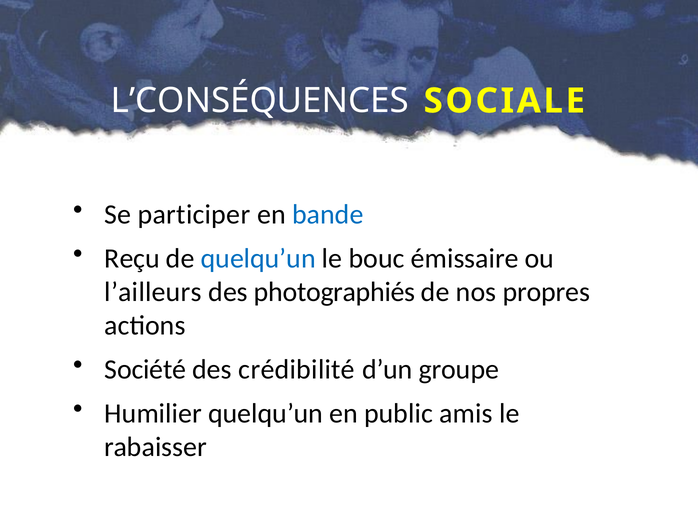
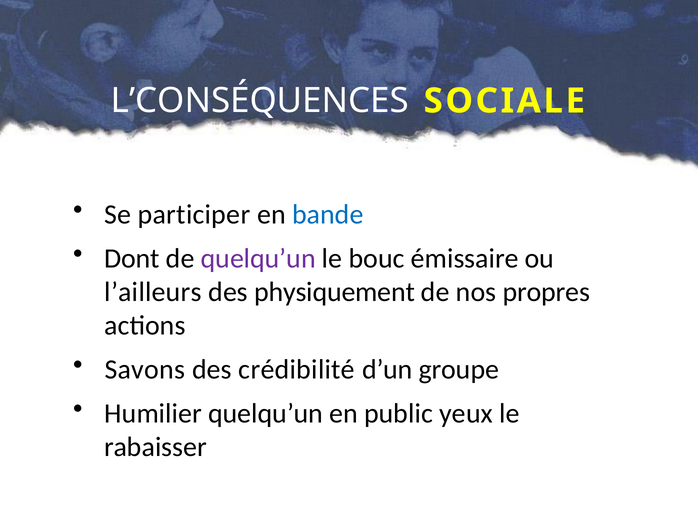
Reçu: Reçu -> Dont (132, 258)
quelqu’un colour: blue -> purple (258, 258)
photographiés: photographiés -> physiquement (335, 292)
Société: Société -> Savons (145, 369)
amis: amis -> yeux (466, 413)
